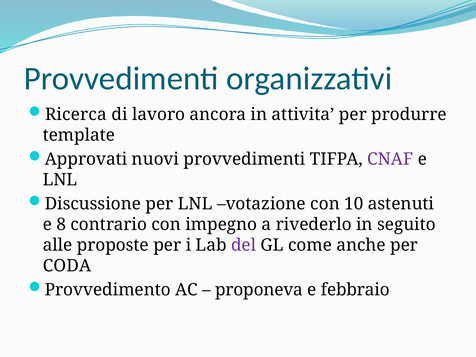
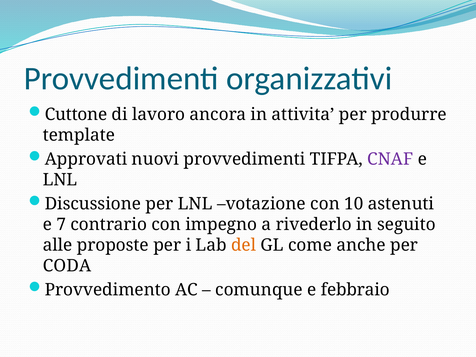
Ricerca: Ricerca -> Cuttone (76, 115)
8: 8 -> 7 (61, 225)
del colour: purple -> orange (244, 245)
proponeva: proponeva -> comunque (259, 290)
